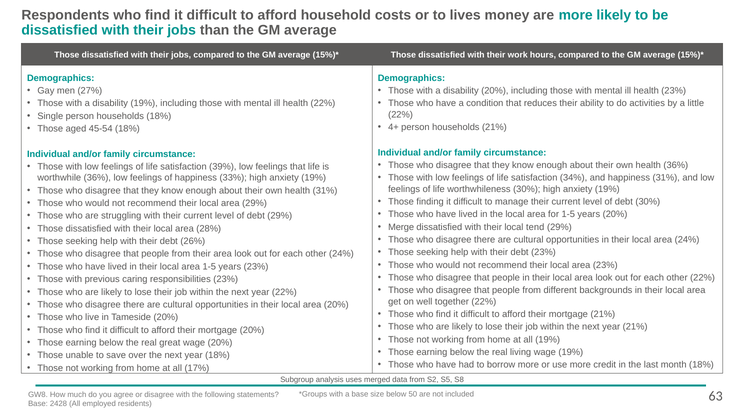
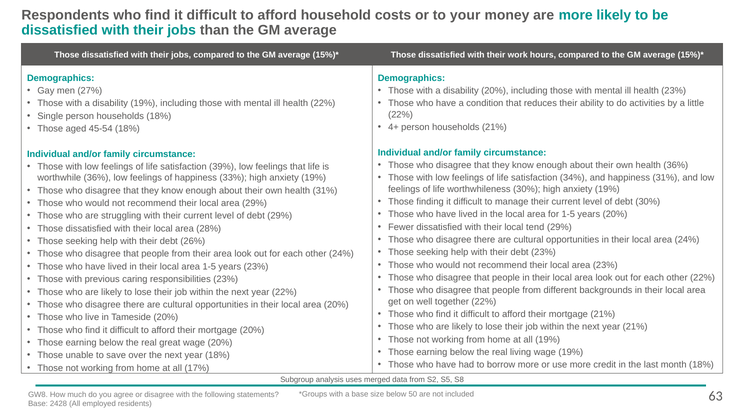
lives: lives -> your (465, 15)
Merge: Merge -> Fewer (401, 227)
